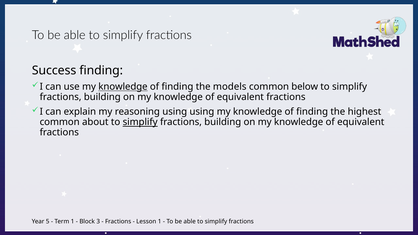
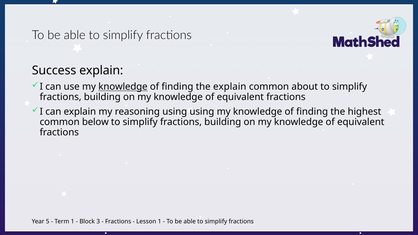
Success finding: finding -> explain (101, 71)
the models: models -> explain (230, 87)
below: below -> about (305, 87)
about: about -> below (95, 122)
simplify underline: present -> none (140, 122)
